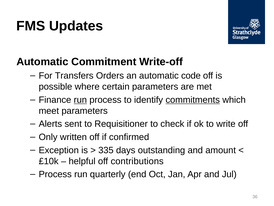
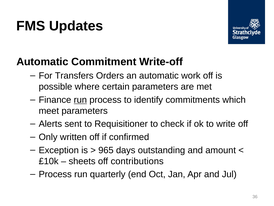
code: code -> work (191, 76)
commitments underline: present -> none (193, 100)
335: 335 -> 965 (106, 150)
helpful: helpful -> sheets (82, 161)
